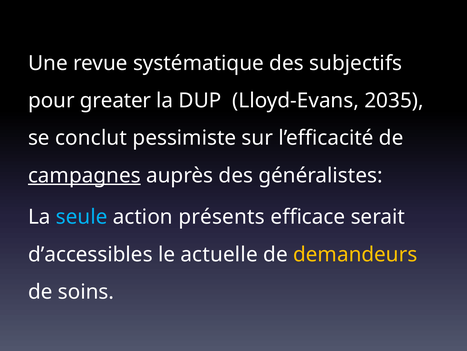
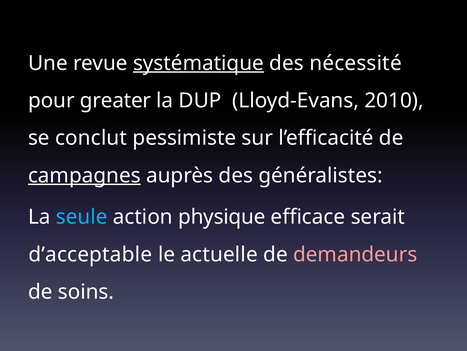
systématique underline: none -> present (198, 63)
subjectifs: subjectifs -> nécessité (356, 63)
2035: 2035 -> 2010 (394, 100)
présents: présents -> physique (222, 217)
d’accessibles: d’accessibles -> d’acceptable (90, 254)
demandeurs colour: yellow -> pink (355, 254)
